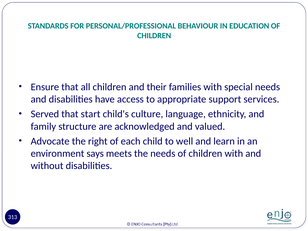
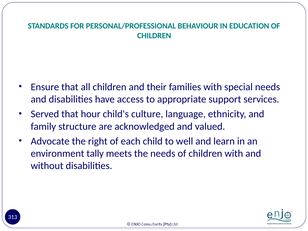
start: start -> hour (91, 114)
says: says -> tally (95, 154)
